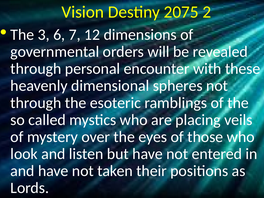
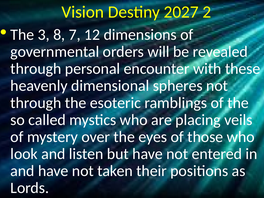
2075: 2075 -> 2027 (181, 12)
6: 6 -> 8 (59, 35)
